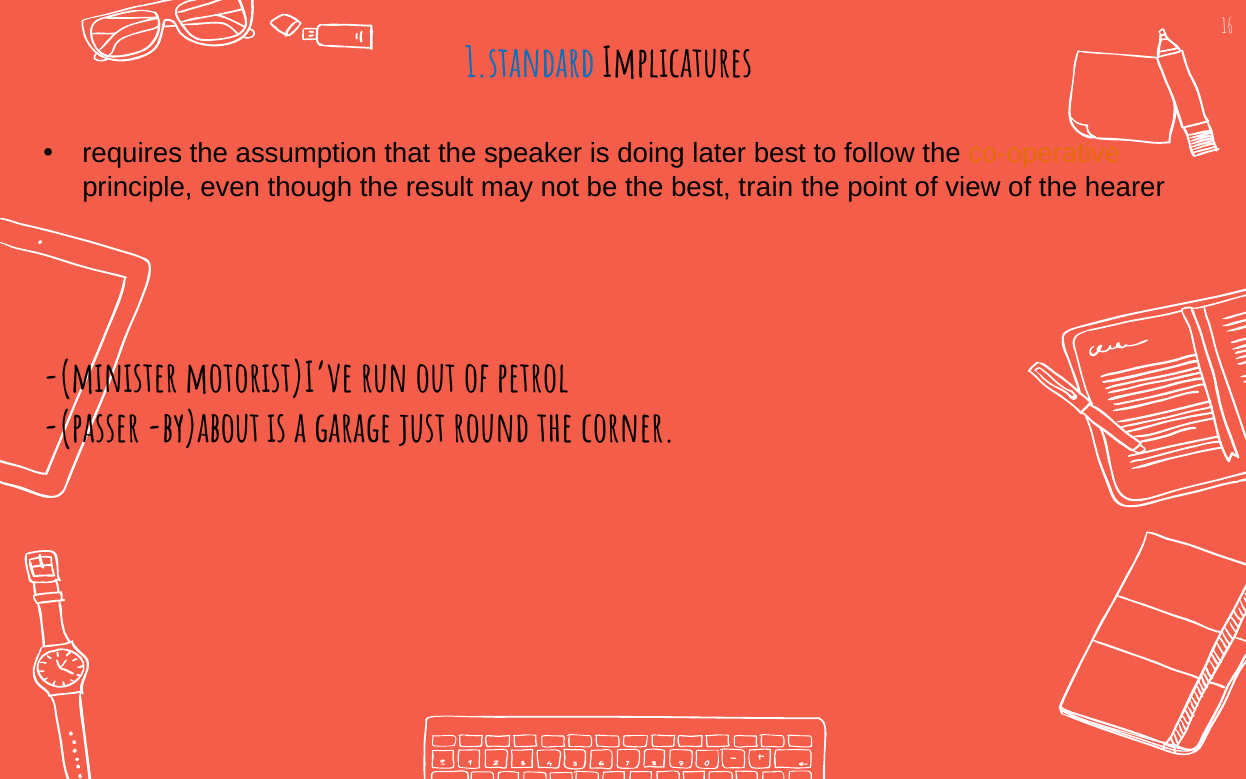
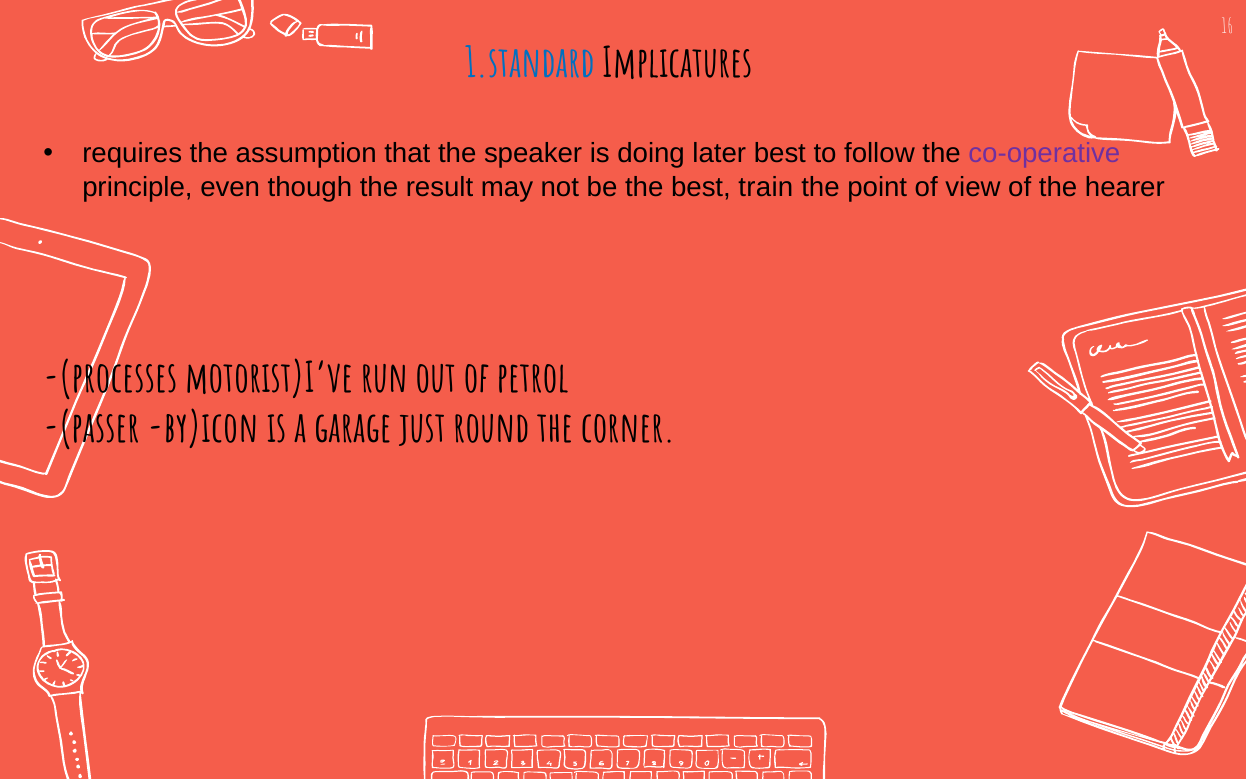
co-operative colour: orange -> purple (1044, 154)
-(minister: -(minister -> -(processes (110, 379)
by)about: by)about -> by)icon (203, 429)
